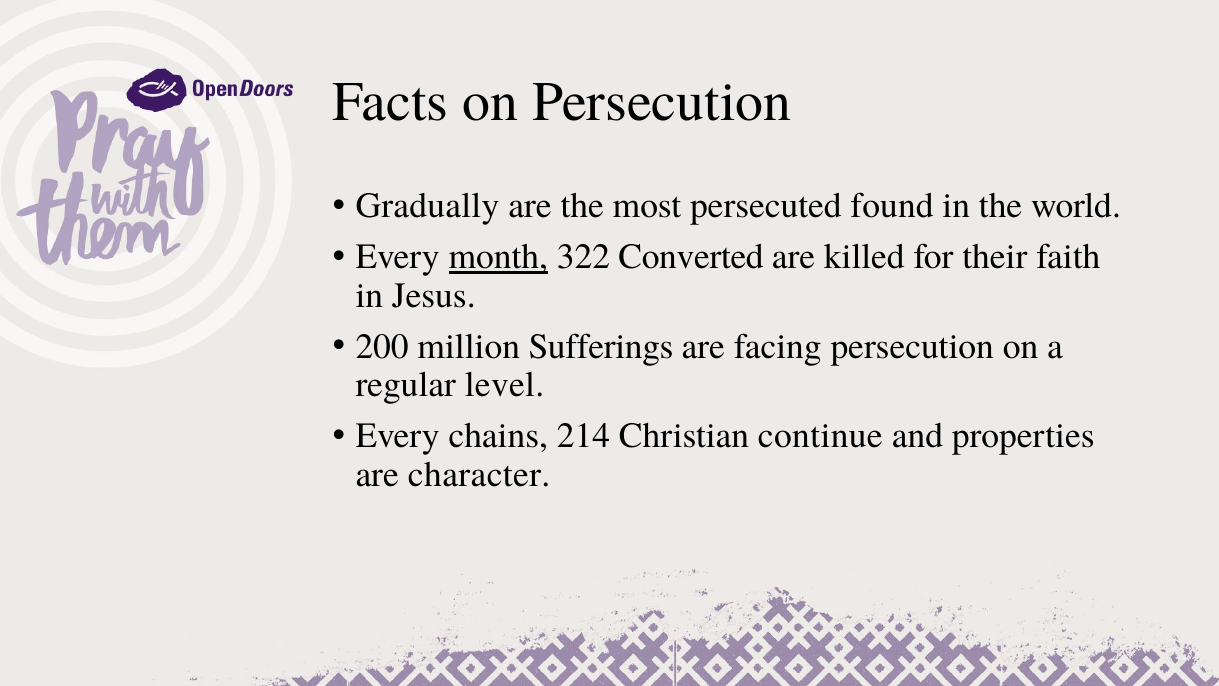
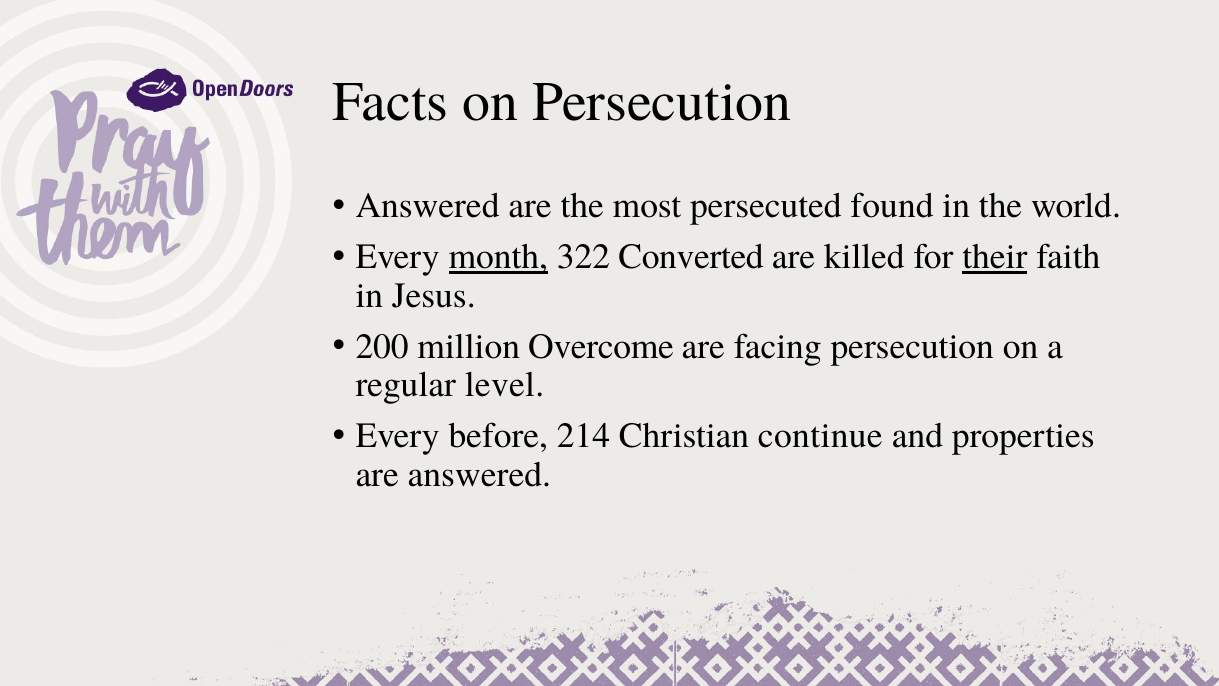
Gradually: Gradually -> Answered (428, 206)
their underline: none -> present (995, 257)
Sufferings: Sufferings -> Overcome (601, 346)
chains: chains -> before (498, 436)
are character: character -> answered (479, 474)
